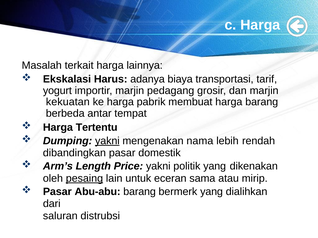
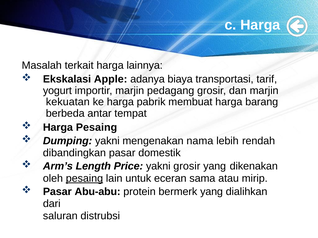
Harus: Harus -> Apple (111, 79)
Harga Tertentu: Tertentu -> Pesaing (97, 128)
yakni underline: present -> none (107, 141)
yakni politik: politik -> grosir (187, 167)
Abu-abu barang: barang -> protein (140, 192)
